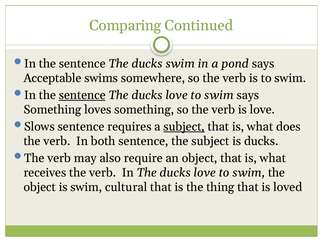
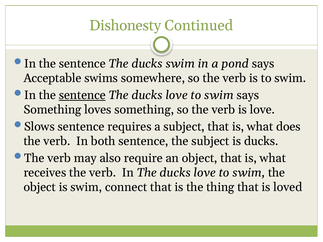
Comparing: Comparing -> Dishonesty (125, 25)
subject underline: present -> none (184, 127)
cultural: cultural -> connect (126, 187)
